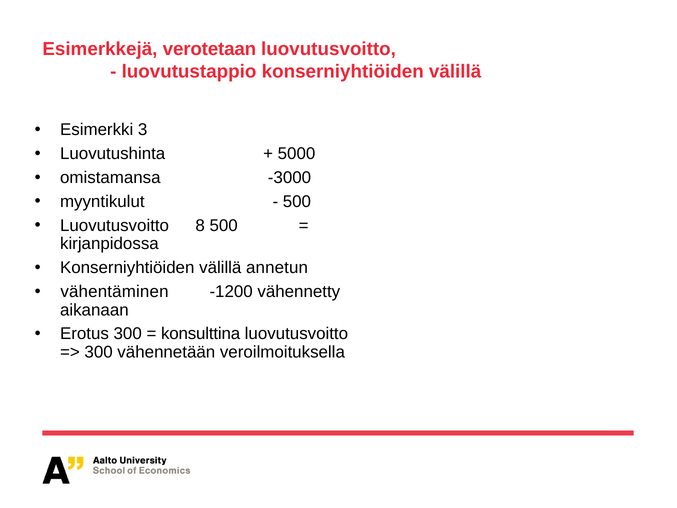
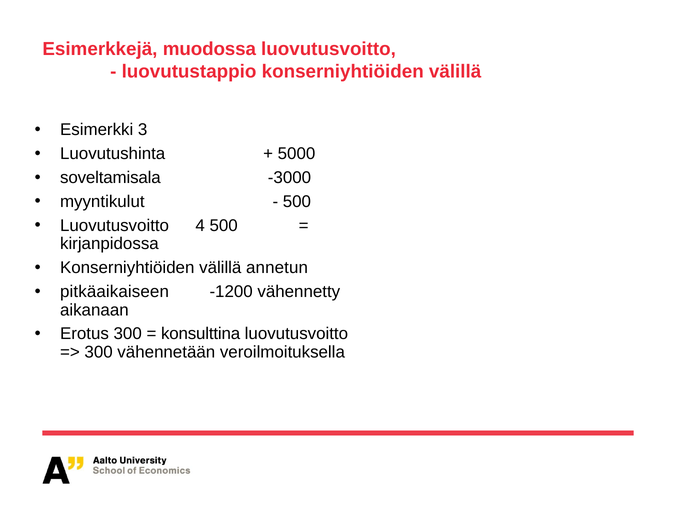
verotetaan: verotetaan -> muodossa (209, 49)
omistamansa: omistamansa -> soveltamisala (110, 177)
8: 8 -> 4 (200, 225)
vähentäminen: vähentäminen -> pitkäaikaiseen (114, 292)
